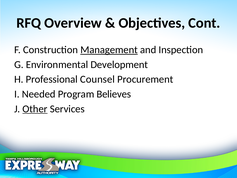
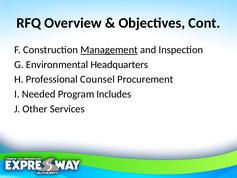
Development: Development -> Headquarters (119, 64)
Believes: Believes -> Includes (114, 94)
Other underline: present -> none (35, 109)
